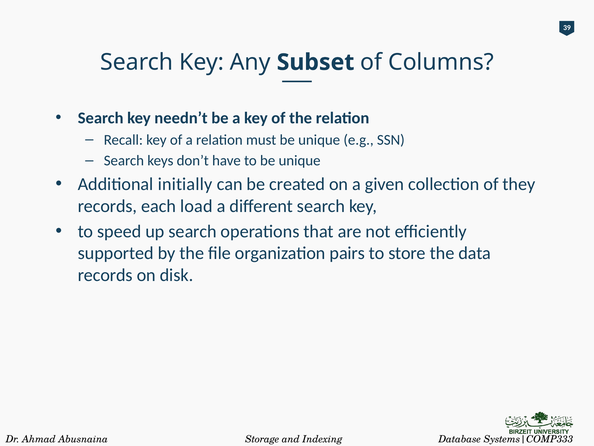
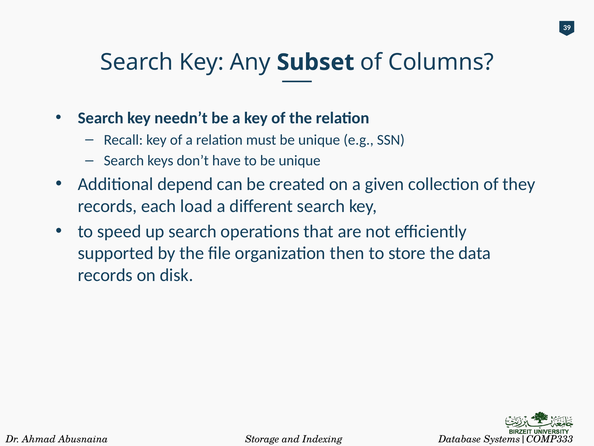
initially: initially -> depend (185, 184)
pairs: pairs -> then (347, 253)
